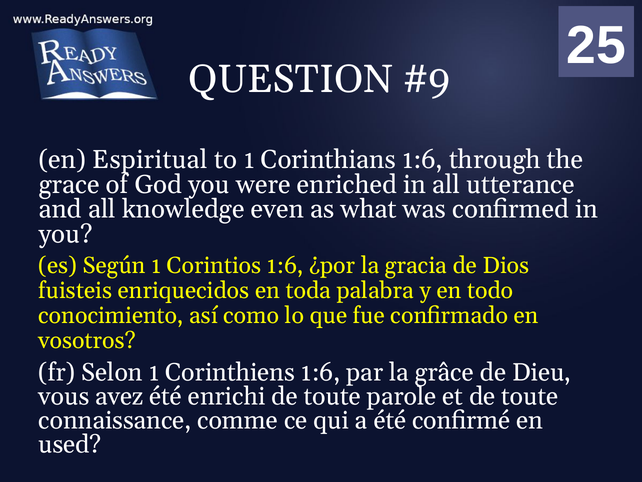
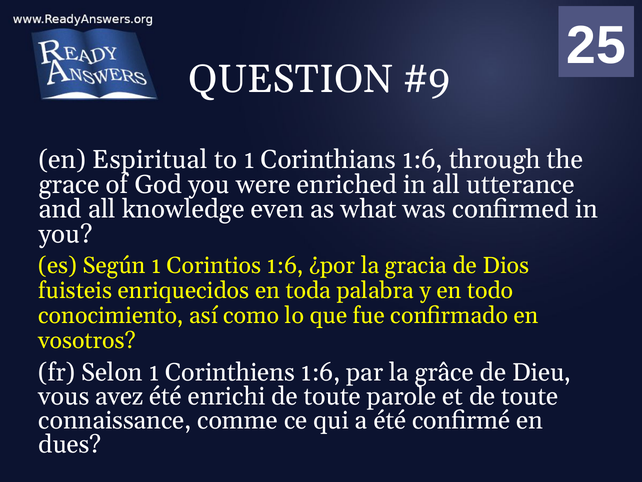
used: used -> dues (70, 444)
